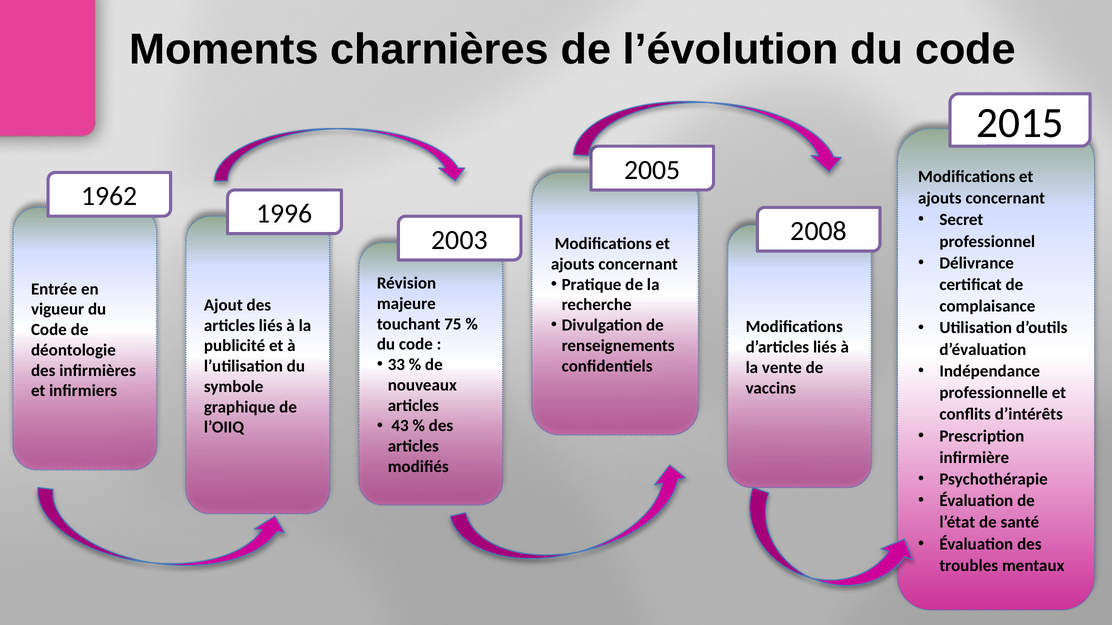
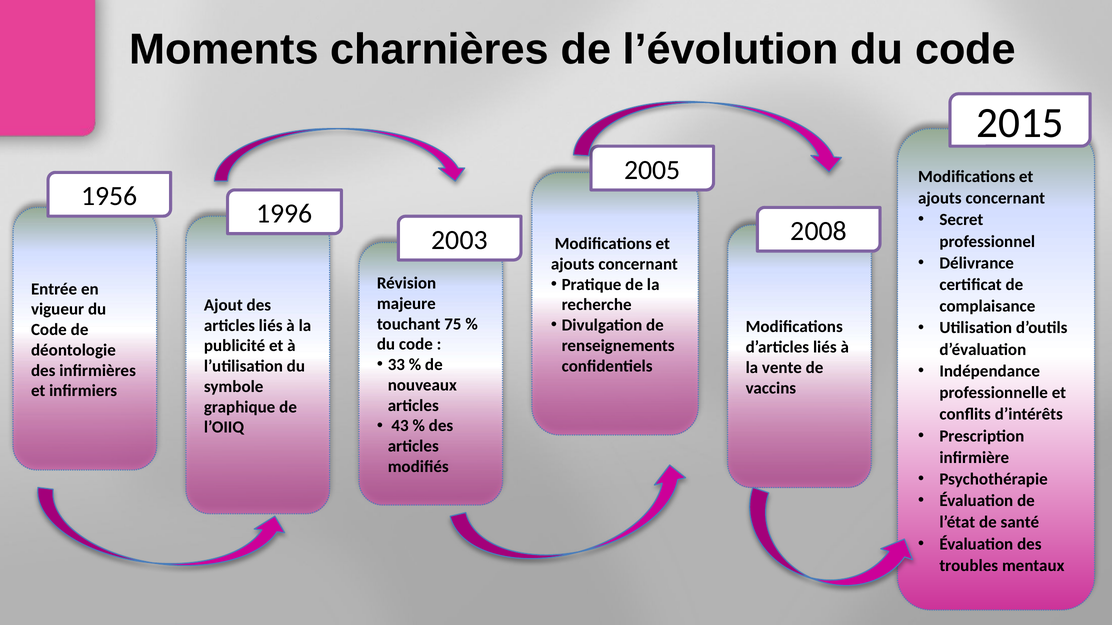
1962: 1962 -> 1956 (109, 196)
